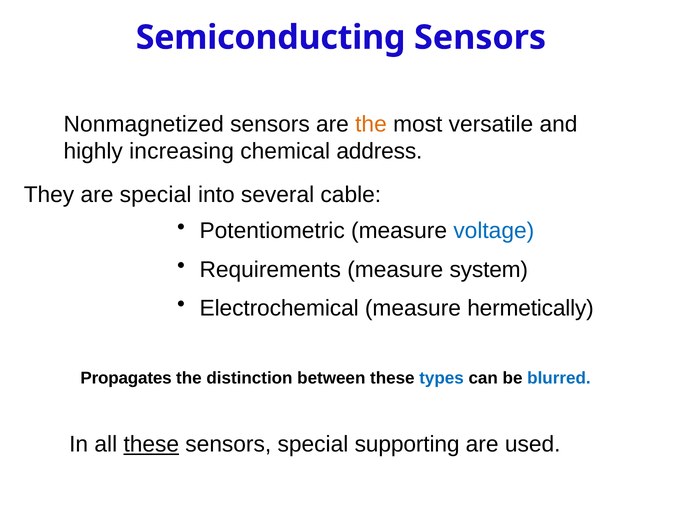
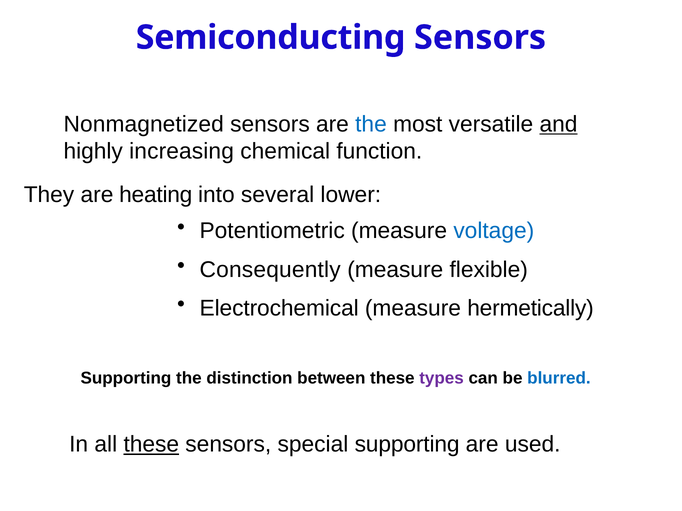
the colour: orange -> blue (371, 124)
and underline: none -> present (559, 124)
address: address -> function (379, 152)
are special: special -> heating (156, 195)
cable: cable -> lower (351, 195)
Requirements: Requirements -> Consequently (270, 270)
system: system -> flexible (489, 270)
Propagates: Propagates -> Supporting (126, 378)
types colour: blue -> purple (442, 378)
